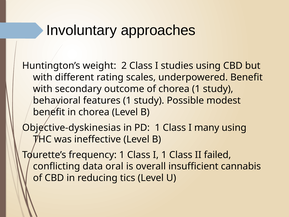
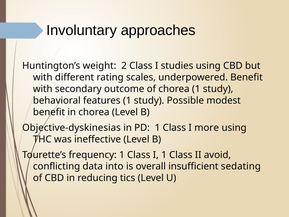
many: many -> more (207, 128)
failed: failed -> avoid (217, 155)
oral: oral -> into (114, 166)
cannabis: cannabis -> sedating (241, 166)
